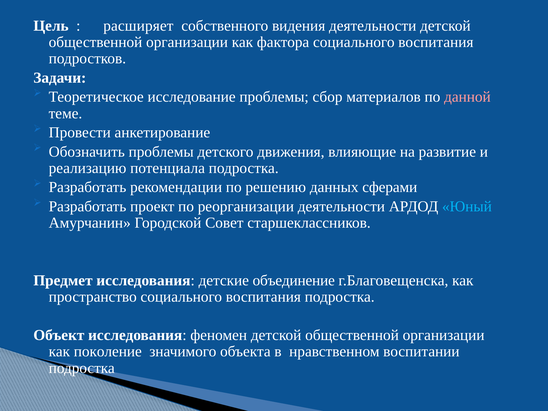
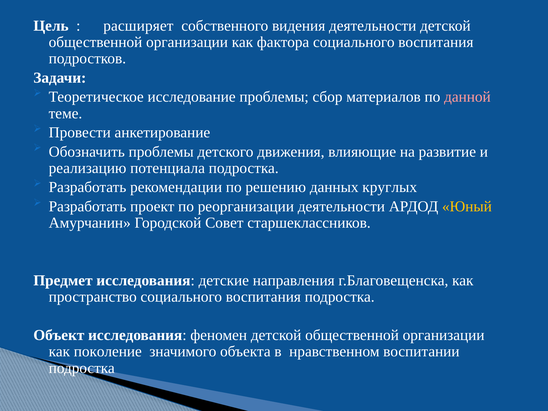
сферами: сферами -> круглых (390, 187)
Юный colour: light blue -> yellow (467, 206)
объединение: объединение -> направления (294, 280)
